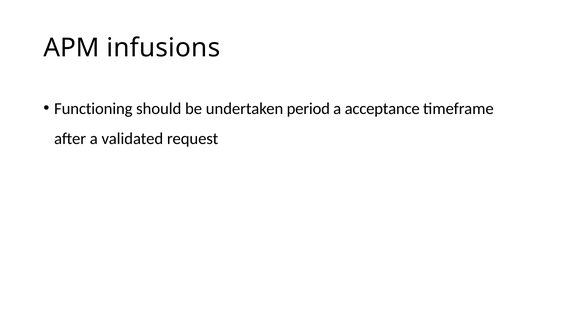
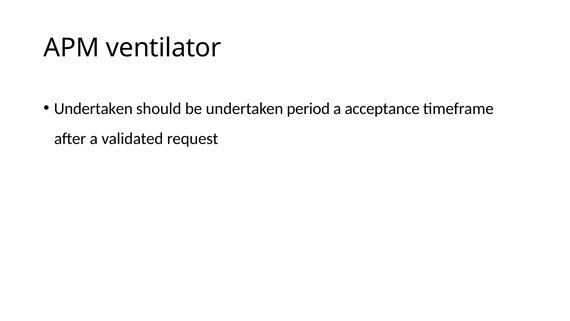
infusions: infusions -> ventilator (164, 48)
Functioning: Functioning -> Undertaken (93, 109)
